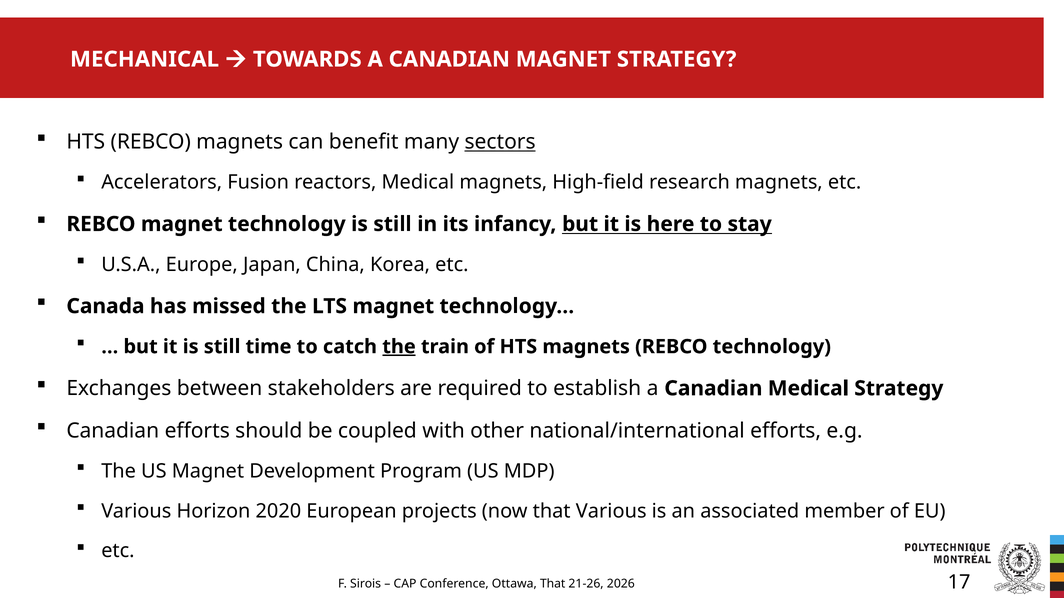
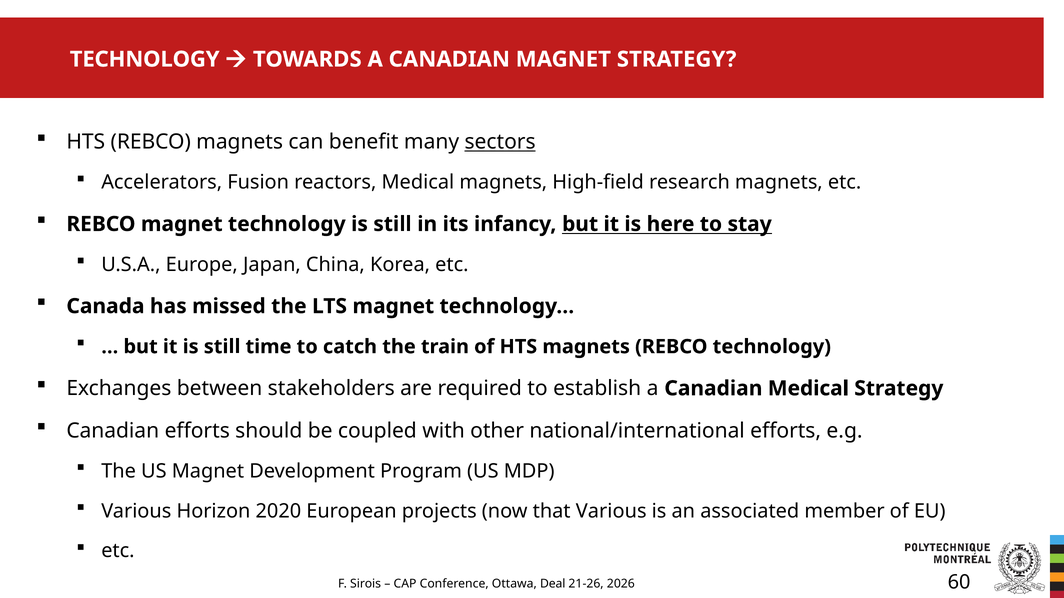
MECHANICAL: MECHANICAL -> TECHNOLOGY (145, 59)
the underline: present -> none (399, 347)
Ottawa That: That -> Deal (553, 584)
17: 17 -> 60 (959, 582)
